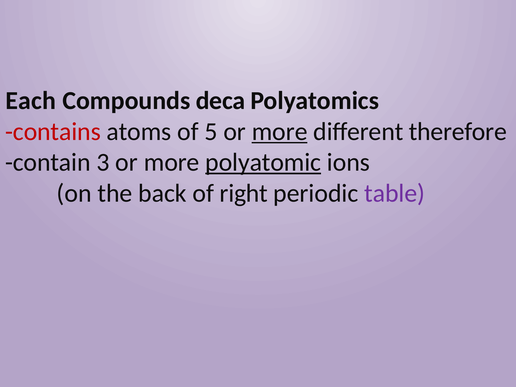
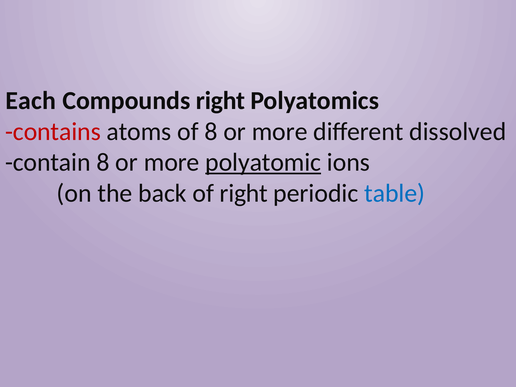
Compounds deca: deca -> right (221, 101)
of 5: 5 -> 8 (211, 132)
more underline: present -> none (280, 132)
therefore: therefore -> dissolved (458, 132)
contain 3: 3 -> 8 (103, 162)
table colour: purple -> blue (395, 193)
